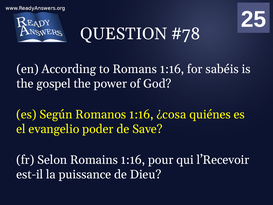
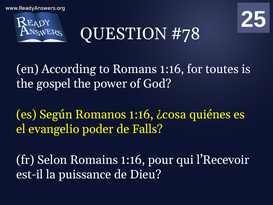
sabéis: sabéis -> toutes (222, 69)
Save: Save -> Falls (147, 129)
